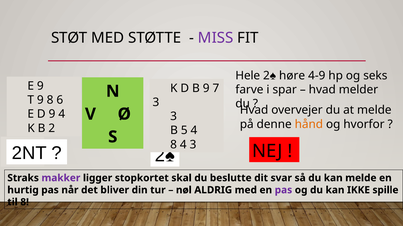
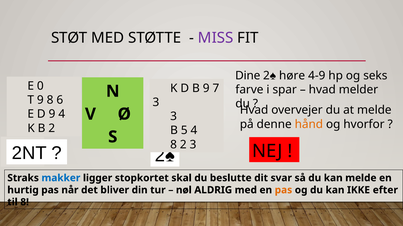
Hele: Hele -> Dine (248, 76)
9: 9 -> 0 (40, 86)
4: 4 -> 2 (183, 145)
makker colour: purple -> blue (61, 178)
pas colour: purple -> orange (283, 191)
spille: spille -> efter (385, 191)
